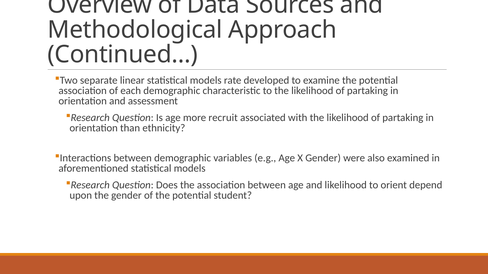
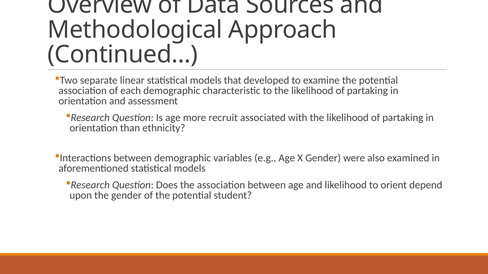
rate: rate -> that (233, 80)
